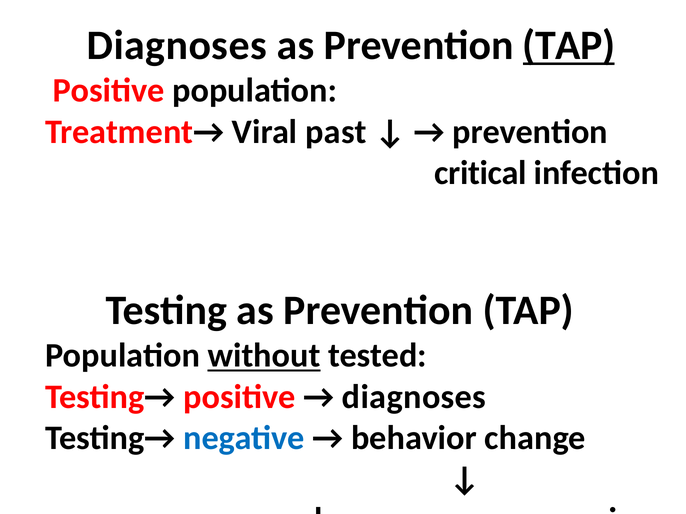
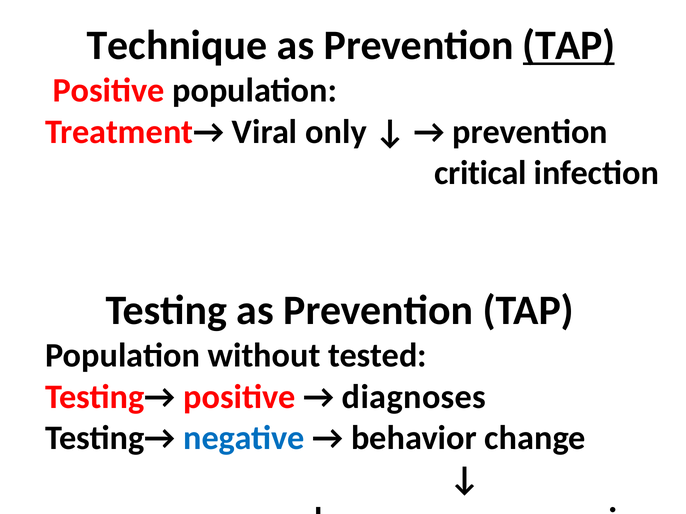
Diagnoses: Diagnoses -> Technique (177, 46)
past: past -> only (336, 132)
without underline: present -> none (264, 356)
